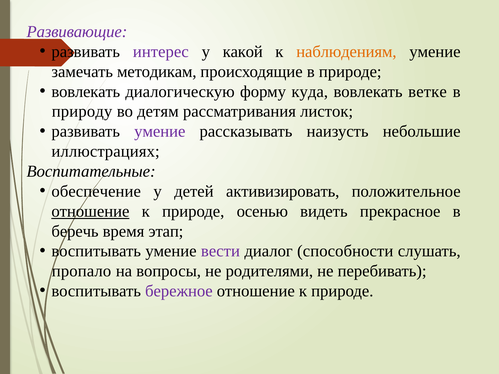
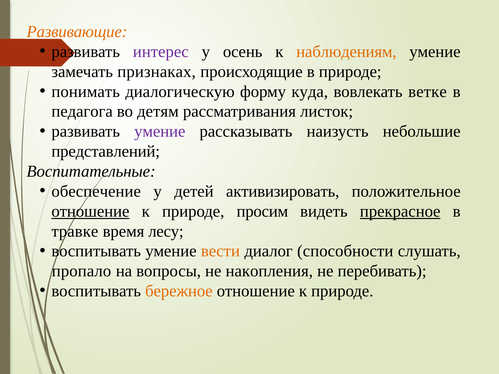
Развивающие colour: purple -> orange (77, 32)
какой: какой -> осень (243, 52)
методикам: методикам -> признаках (157, 72)
вовлекать: вовлекать -> понимать (86, 92)
природу: природу -> педагога (82, 112)
иллюстрациях: иллюстрациях -> представлений (106, 151)
осенью: осенью -> просим (262, 211)
прекрасное underline: none -> present (400, 211)
беречь: беречь -> травке (75, 231)
этап: этап -> лесу (166, 231)
вести colour: purple -> orange (220, 251)
родителями: родителями -> накопления (269, 271)
бережное colour: purple -> orange (179, 291)
